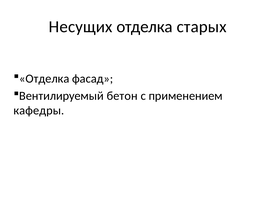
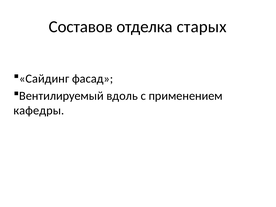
Несущих: Несущих -> Составов (81, 27)
Отделка: Отделка -> Сайдинг (44, 79)
бетон: бетон -> вдоль (122, 96)
